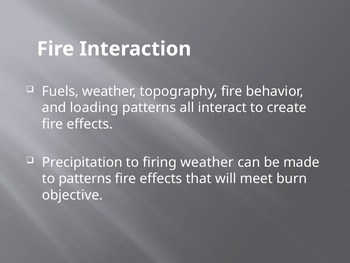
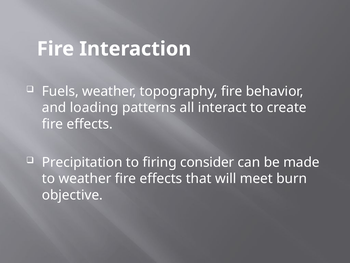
firing weather: weather -> consider (207, 162)
to patterns: patterns -> weather (85, 178)
